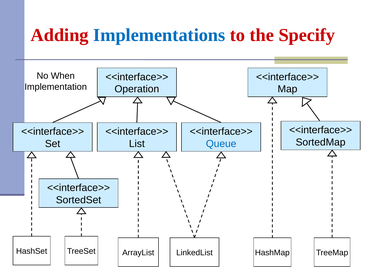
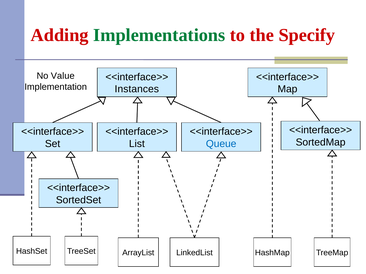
Implementations colour: blue -> green (159, 35)
When: When -> Value (63, 76)
Operation: Operation -> Instances (137, 89)
